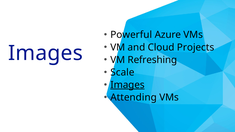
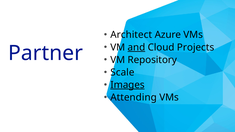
Powerful: Powerful -> Architect (131, 35)
and underline: none -> present (136, 47)
Images: Images -> Partner (46, 53)
Refreshing: Refreshing -> Repository (152, 60)
